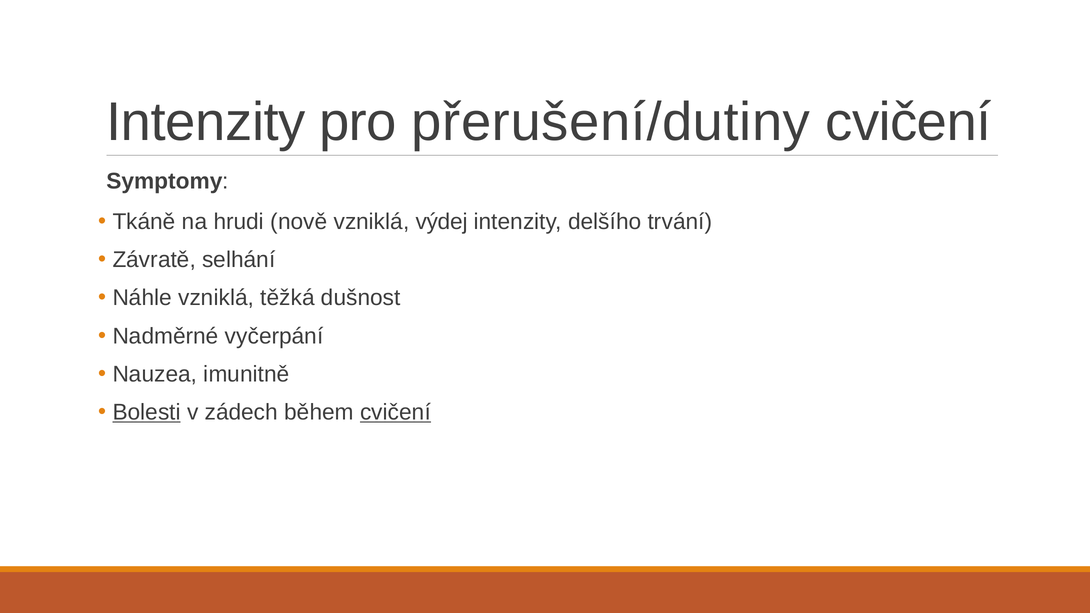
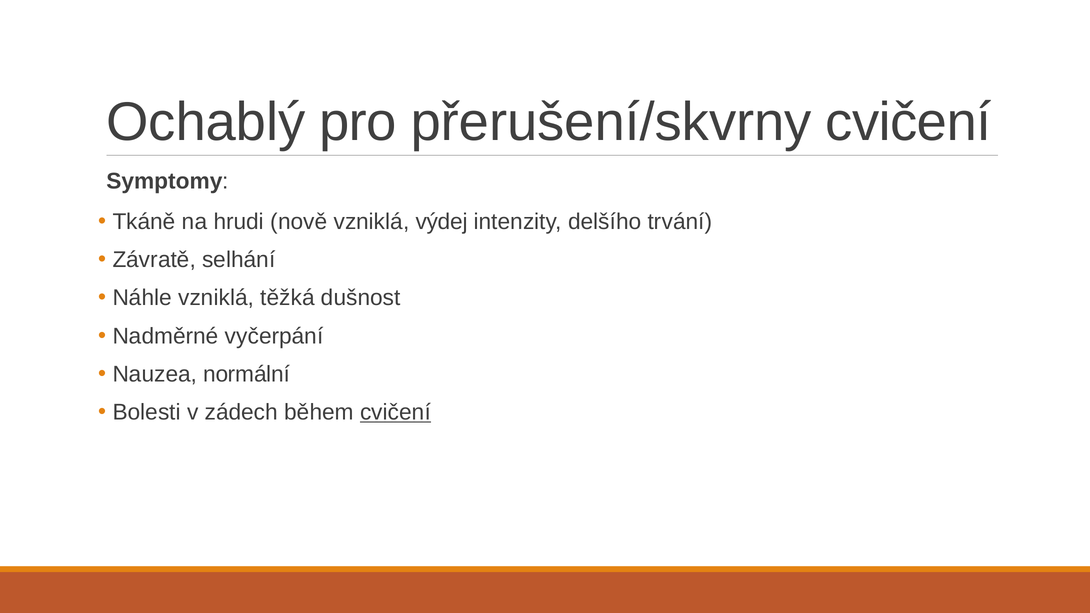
Intenzity: Intenzity -> Ochablý (206, 122)
přerušení/dutiny: přerušení/dutiny -> přerušení/skvrny (611, 122)
imunitně: imunitně -> normální (247, 374)
Bolesti underline: present -> none (147, 412)
